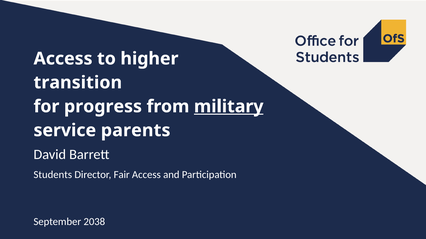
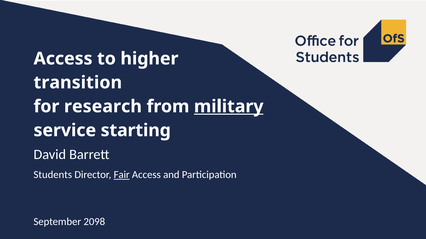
progress: progress -> research (103, 107)
parents: parents -> starting (136, 131)
Fair underline: none -> present (122, 175)
2038: 2038 -> 2098 (94, 222)
